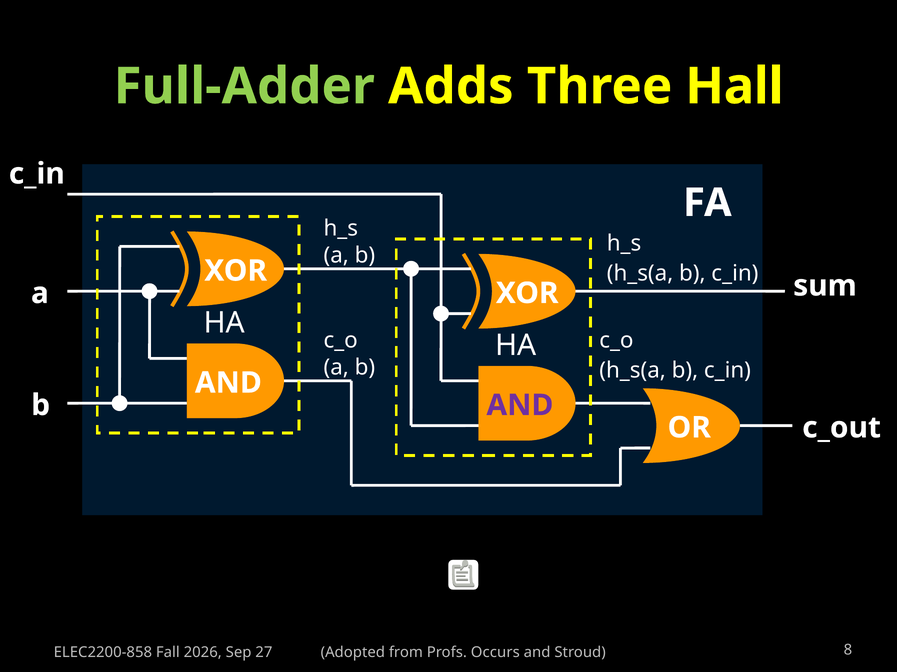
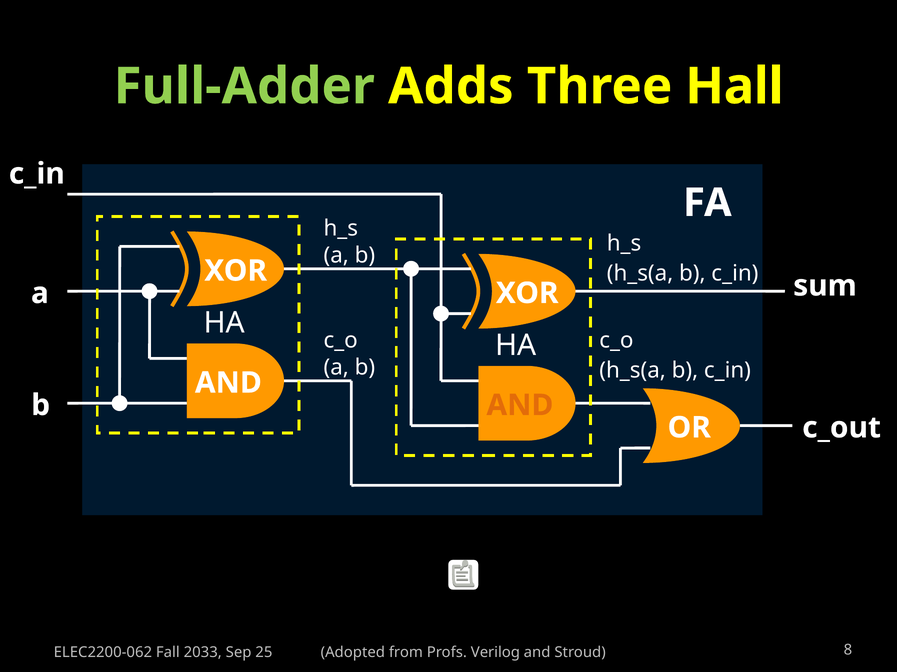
AND colour: purple -> orange (520, 406)
ELEC2200-858: ELEC2200-858 -> ELEC2200-062 (103, 653)
2026: 2026 -> 2033 (203, 653)
27: 27 -> 25 (264, 653)
Occurs: Occurs -> Verilog (495, 653)
